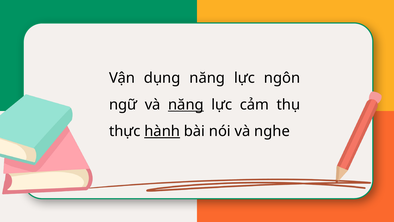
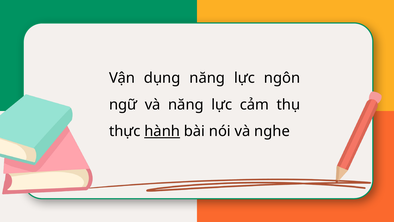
năng underline: present -> none (186, 105)
